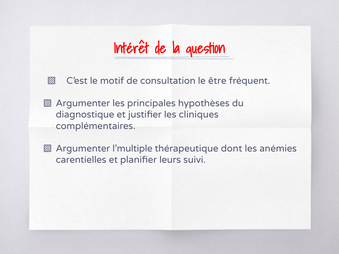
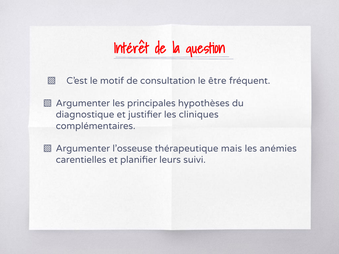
l’multiple: l’multiple -> l’osseuse (132, 149)
dont: dont -> mais (232, 149)
